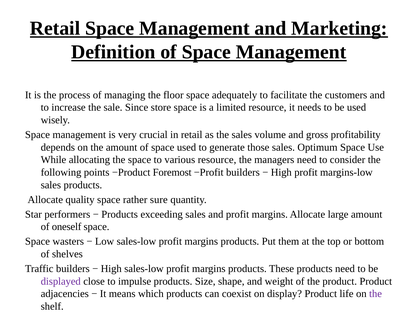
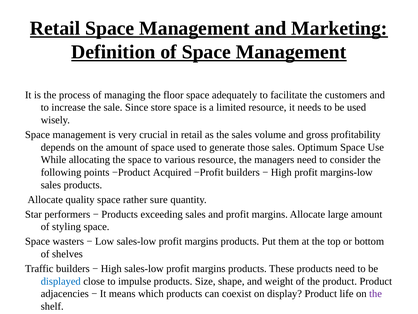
Foremost: Foremost -> Acquired (172, 172)
oneself: oneself -> styling (67, 226)
displayed colour: purple -> blue (61, 281)
